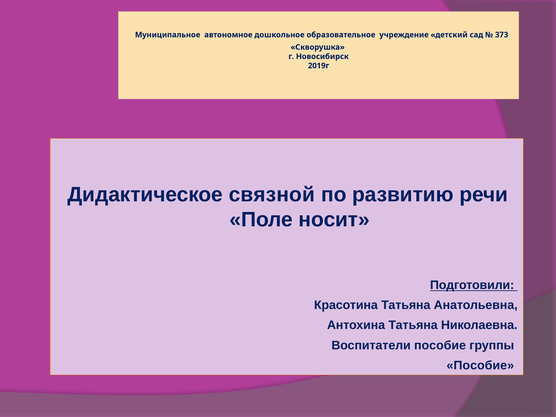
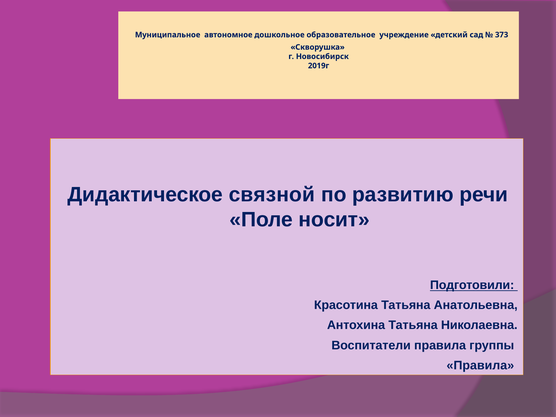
Воспитатели пособие: пособие -> правила (440, 345)
Пособие: Пособие -> Правила (480, 365)
